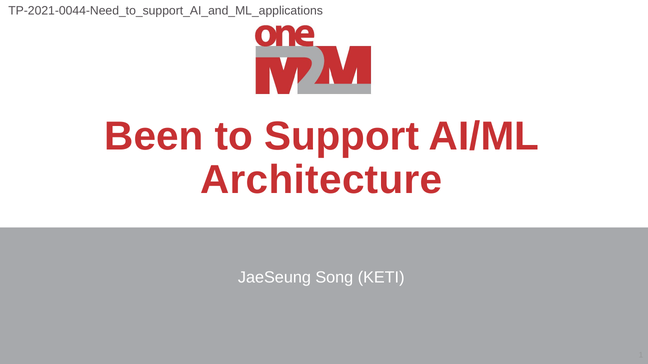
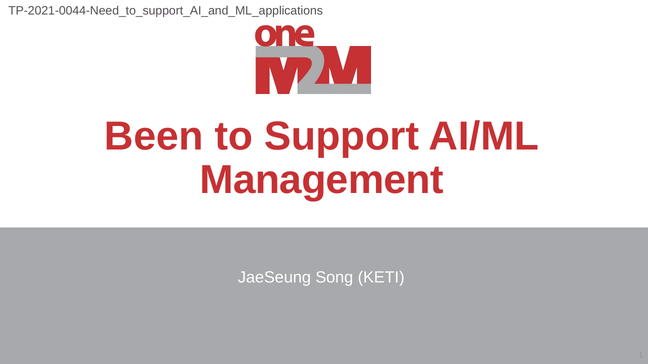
Architecture: Architecture -> Management (322, 180)
